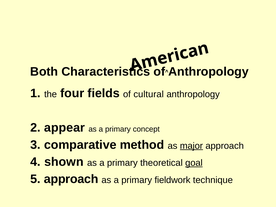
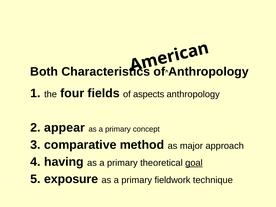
cultural: cultural -> aspects (149, 94)
major underline: present -> none (191, 146)
shown: shown -> having (64, 162)
approach: approach -> exposure (71, 179)
